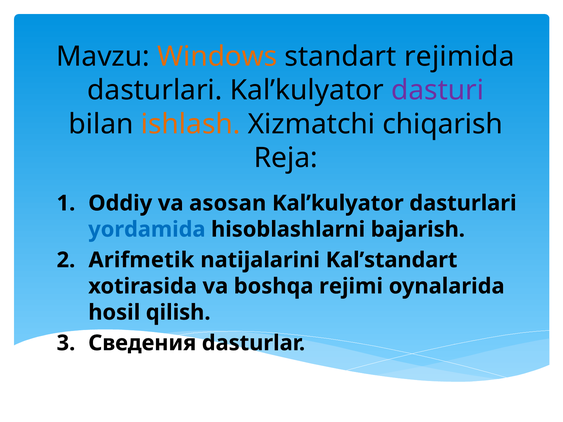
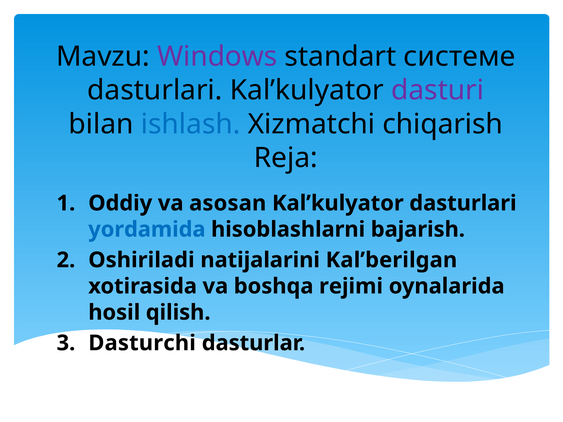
Windows colour: orange -> purple (217, 57)
rejimida: rejimida -> системе (459, 57)
ishlash colour: orange -> blue (191, 124)
Arifmetik: Arifmetik -> Oshiriladi (141, 260)
Kal’standart: Kal’standart -> Kal’berilgan (391, 260)
Сведения: Сведения -> Dasturchi (142, 343)
